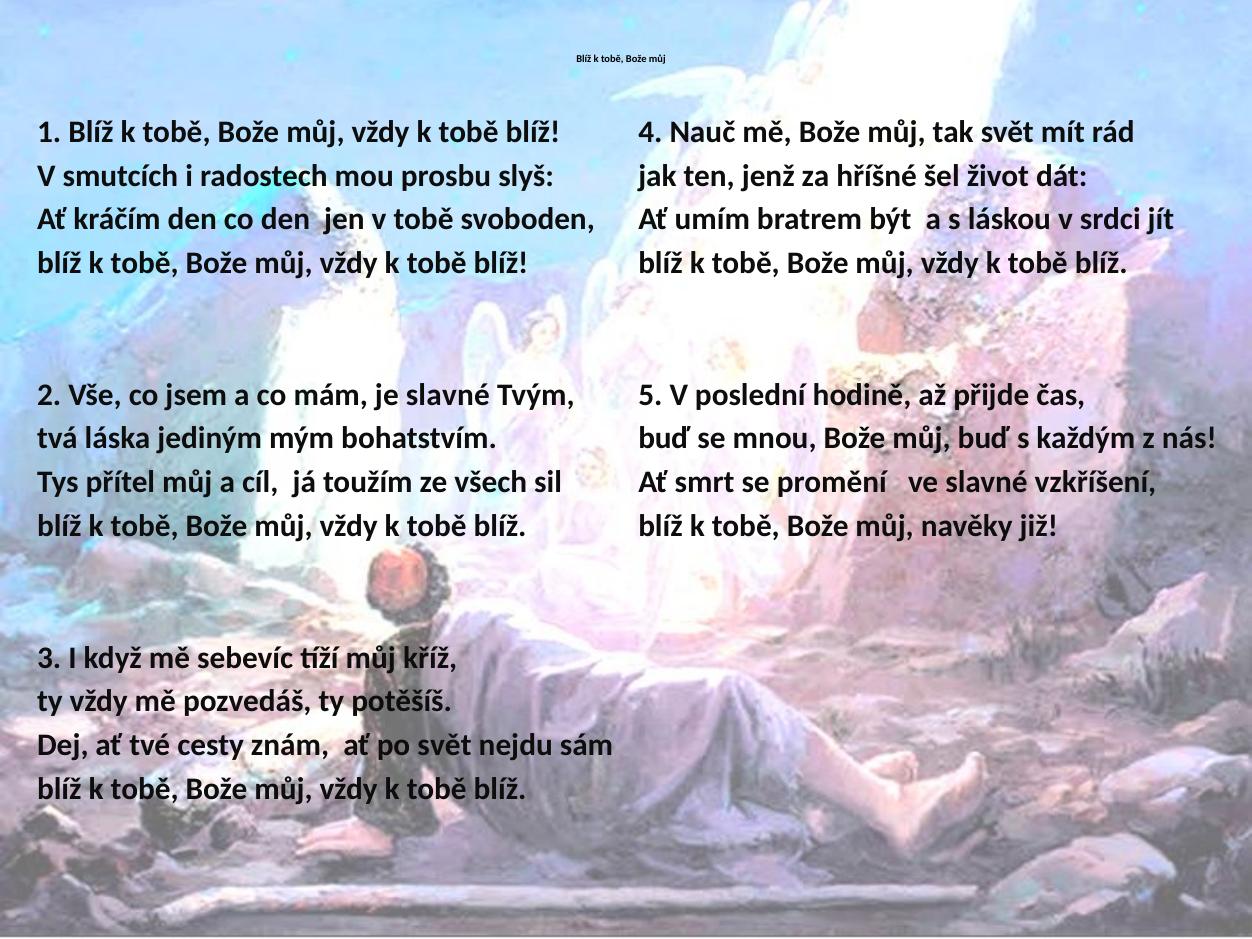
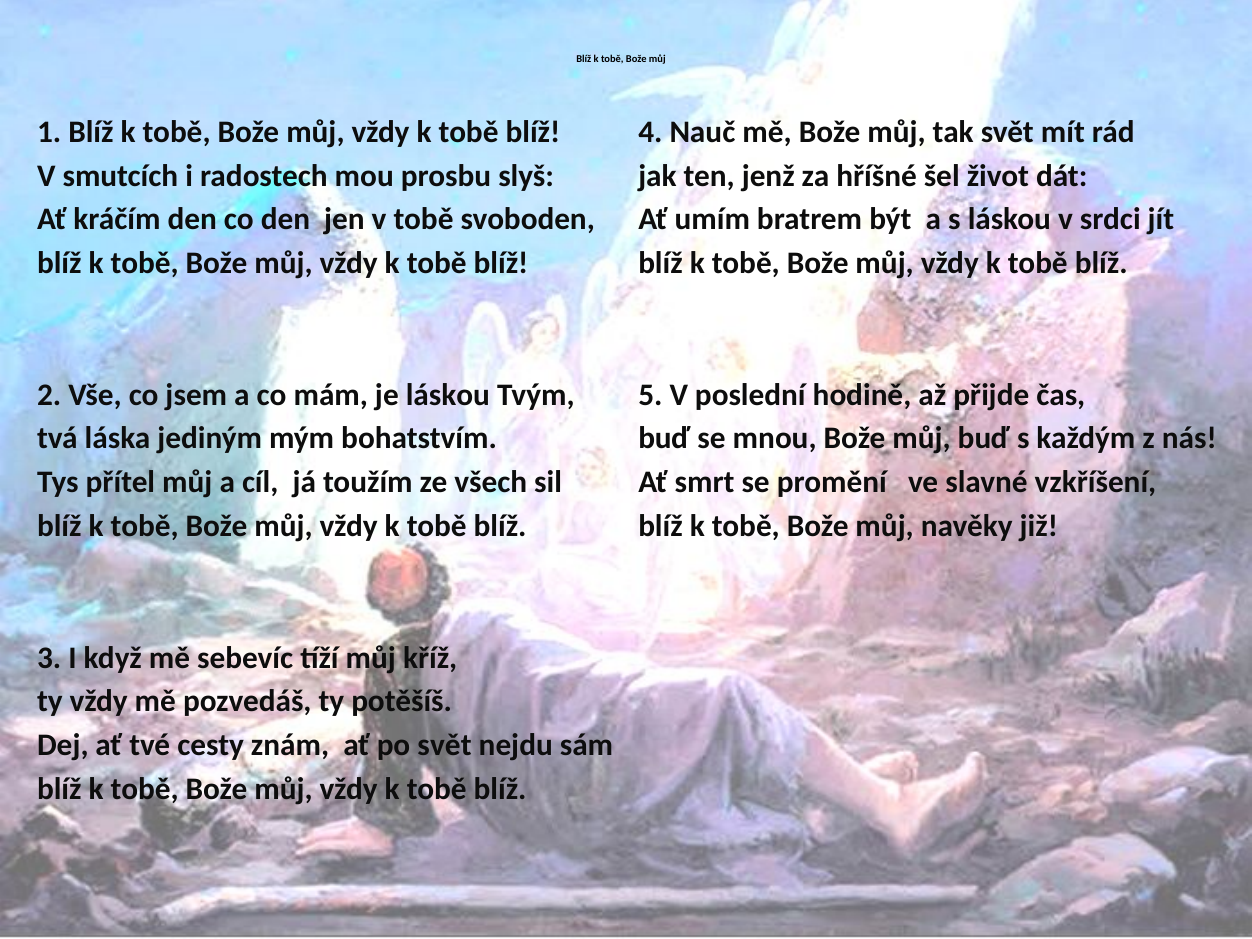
je slavné: slavné -> láskou (448, 395)
